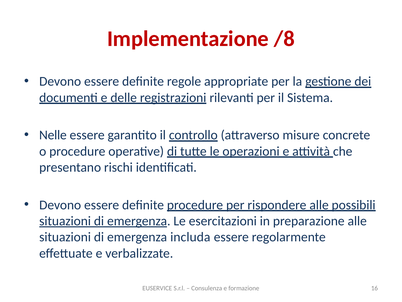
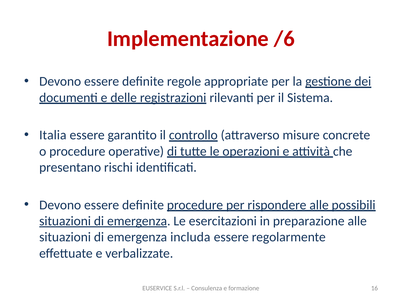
/8: /8 -> /6 (284, 39)
Nelle: Nelle -> Italia (53, 135)
